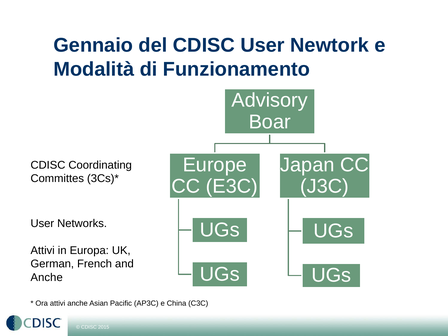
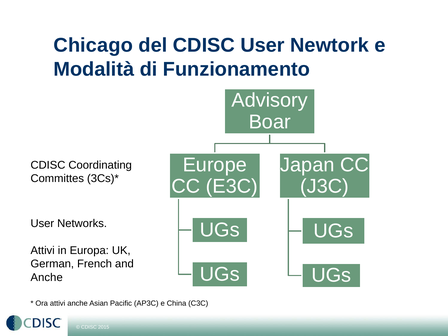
Gennaio: Gennaio -> Chicago (93, 45)
